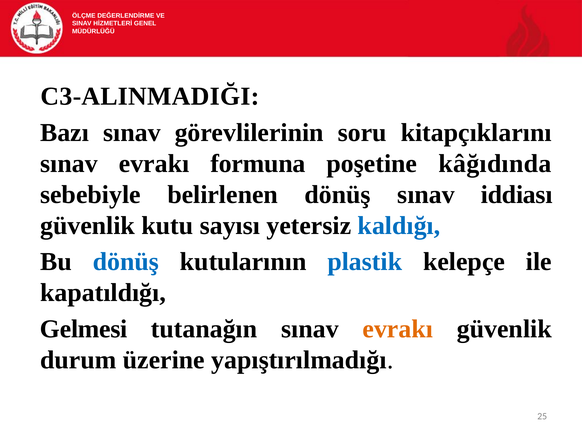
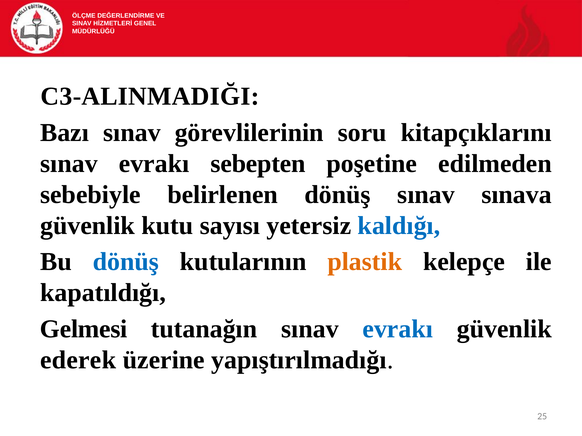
formuna: formuna -> sebepten (258, 164)
kâğıdında: kâğıdında -> edilmeden (495, 164)
iddiası: iddiası -> sınava (517, 195)
plastik colour: blue -> orange (365, 262)
evrakı colour: orange -> blue (398, 329)
durum: durum -> ederek (78, 360)
